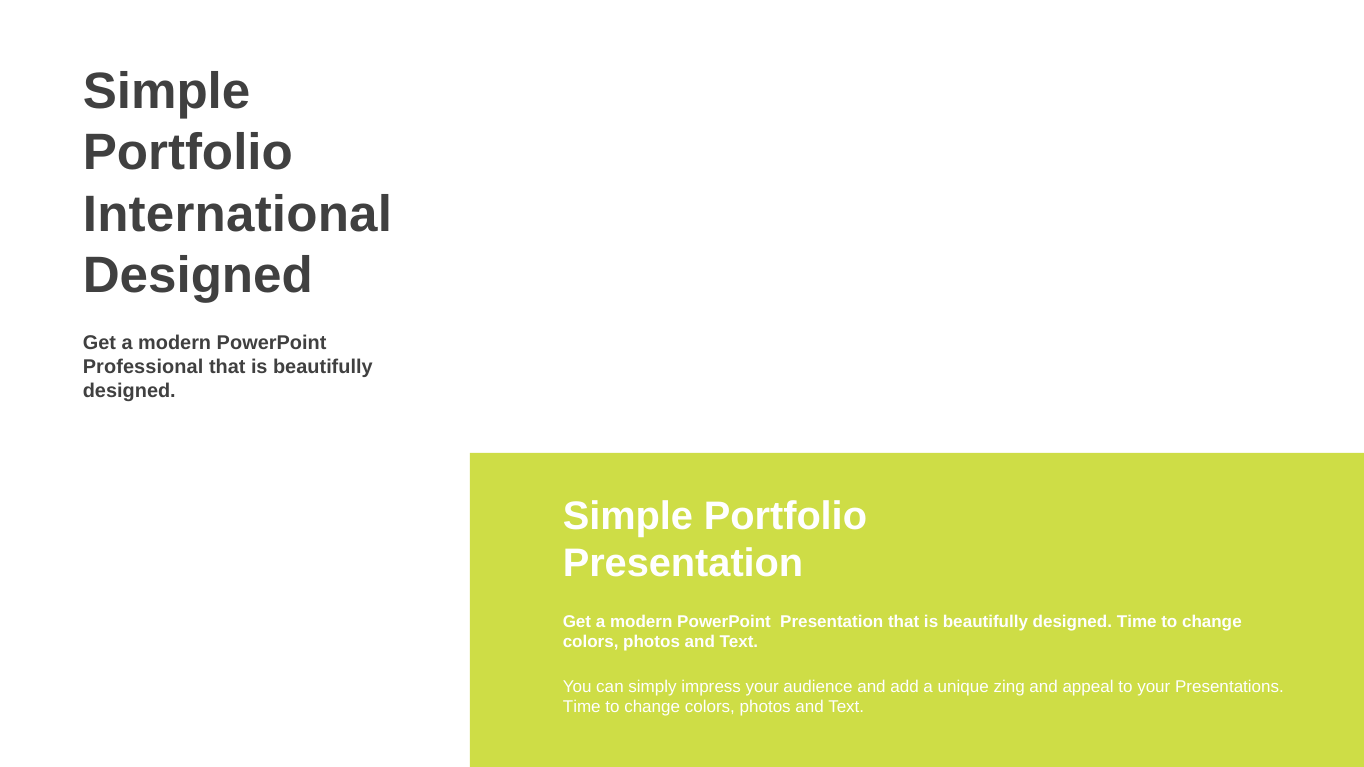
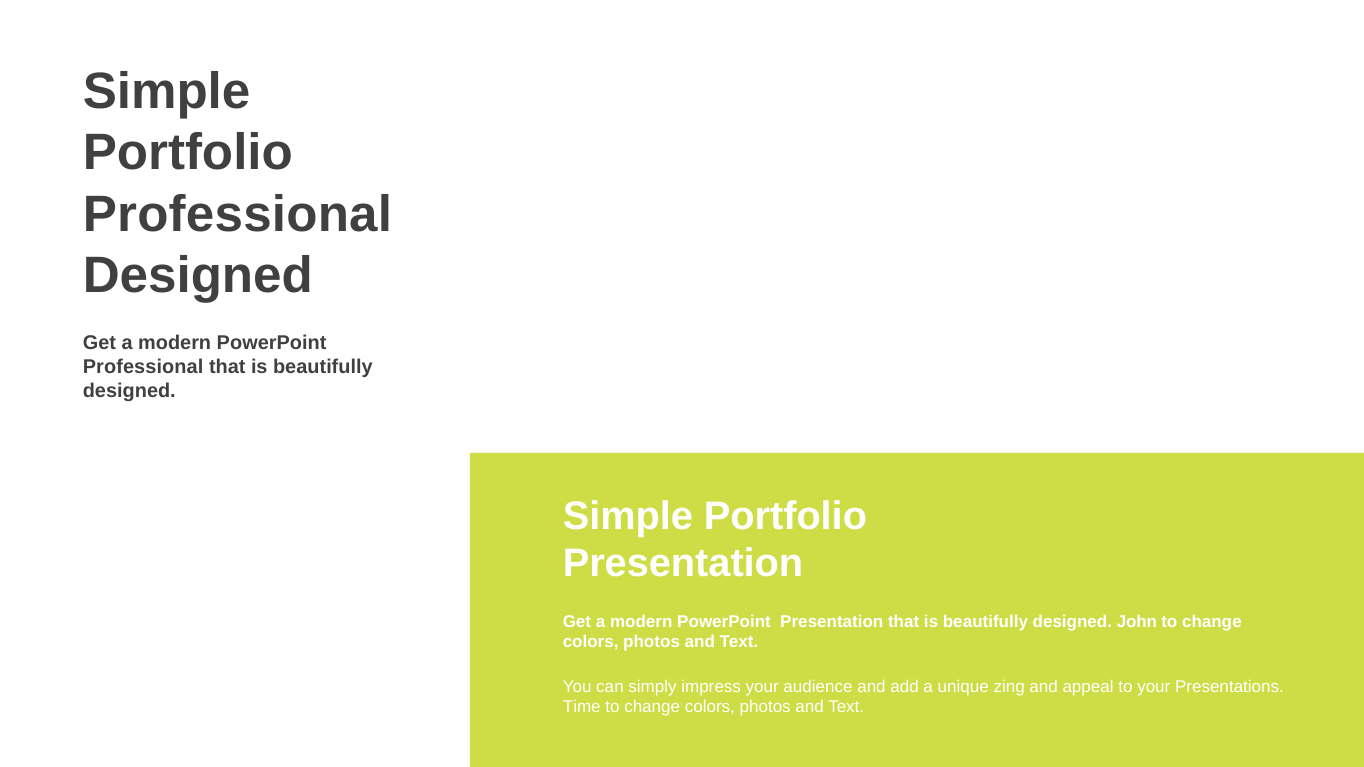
International: International -> Professional (237, 214)
designed Time: Time -> John (1137, 622)
